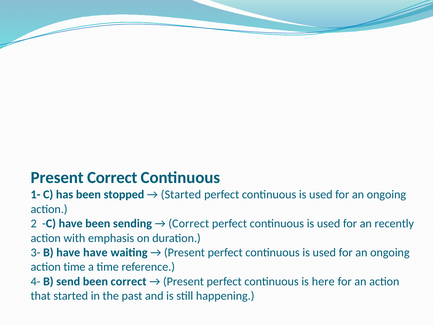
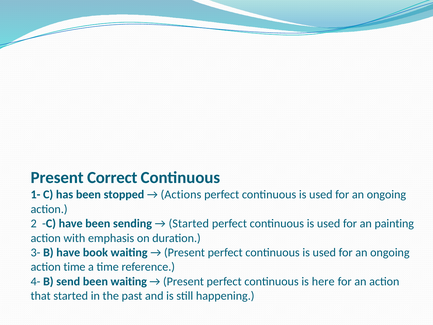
Started: Started -> Actions (181, 194)
Correct: Correct -> Started (189, 223)
recently: recently -> painting (394, 223)
have have: have -> book (95, 252)
been correct: correct -> waiting (129, 281)
